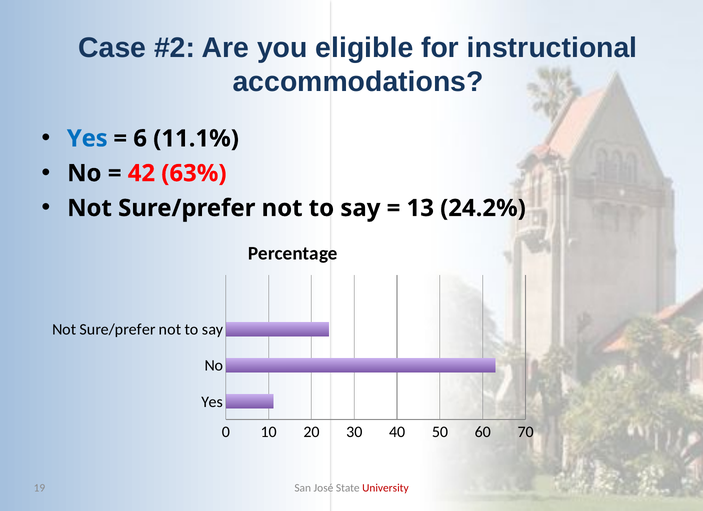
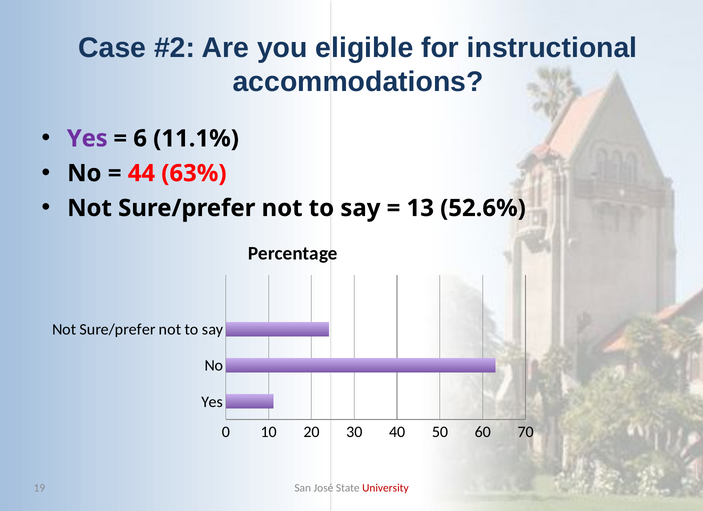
Yes colour: blue -> purple (87, 139)
42: 42 -> 44 (141, 173)
24.2%: 24.2% -> 52.6% (483, 208)
